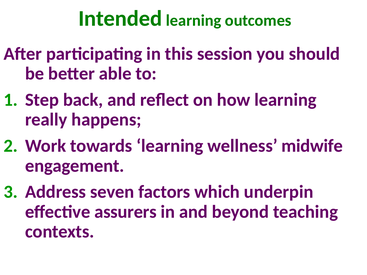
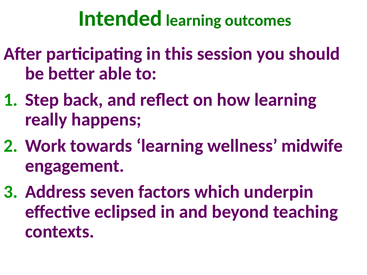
assurers: assurers -> eclipsed (125, 212)
